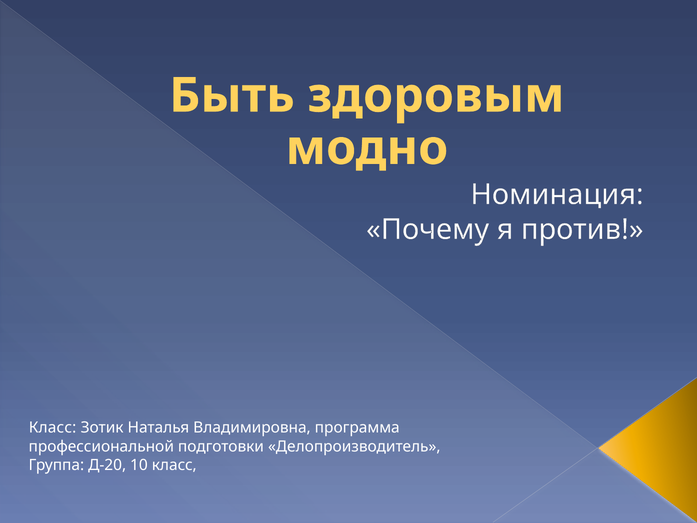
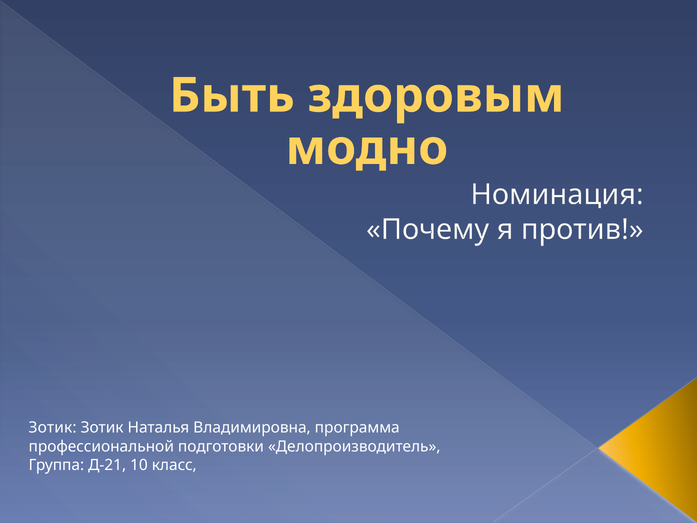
Класс: Класс -> Зотик (53, 428)
Д-20: Д-20 -> Д-21 (107, 465)
